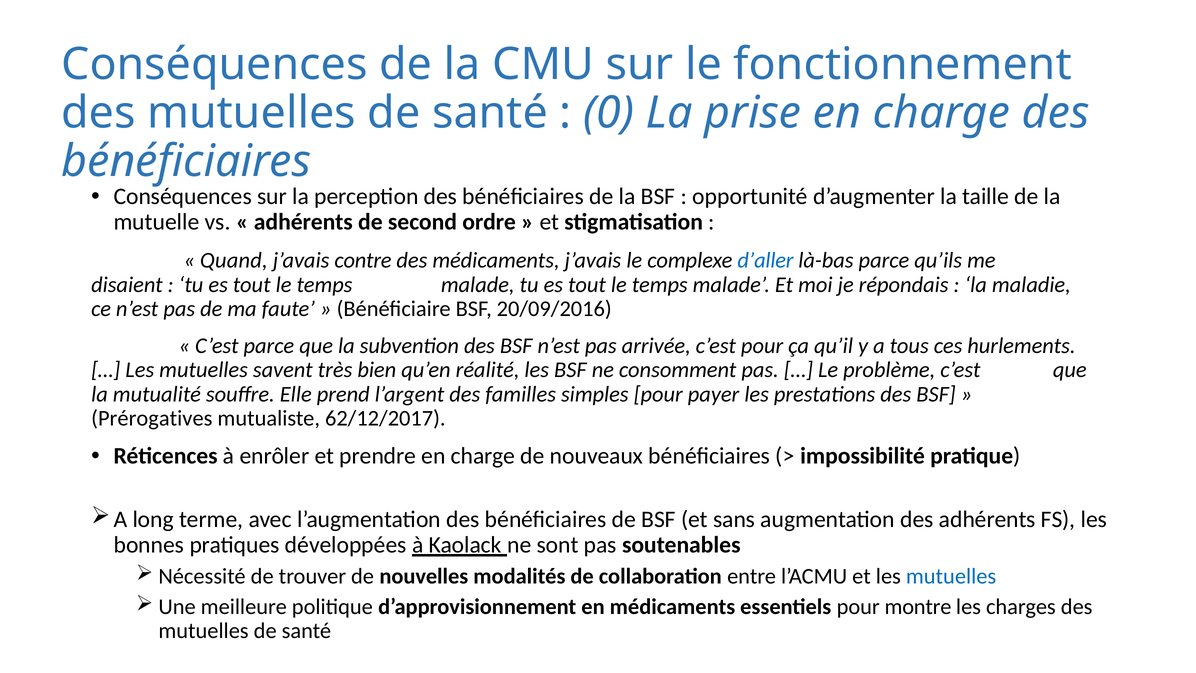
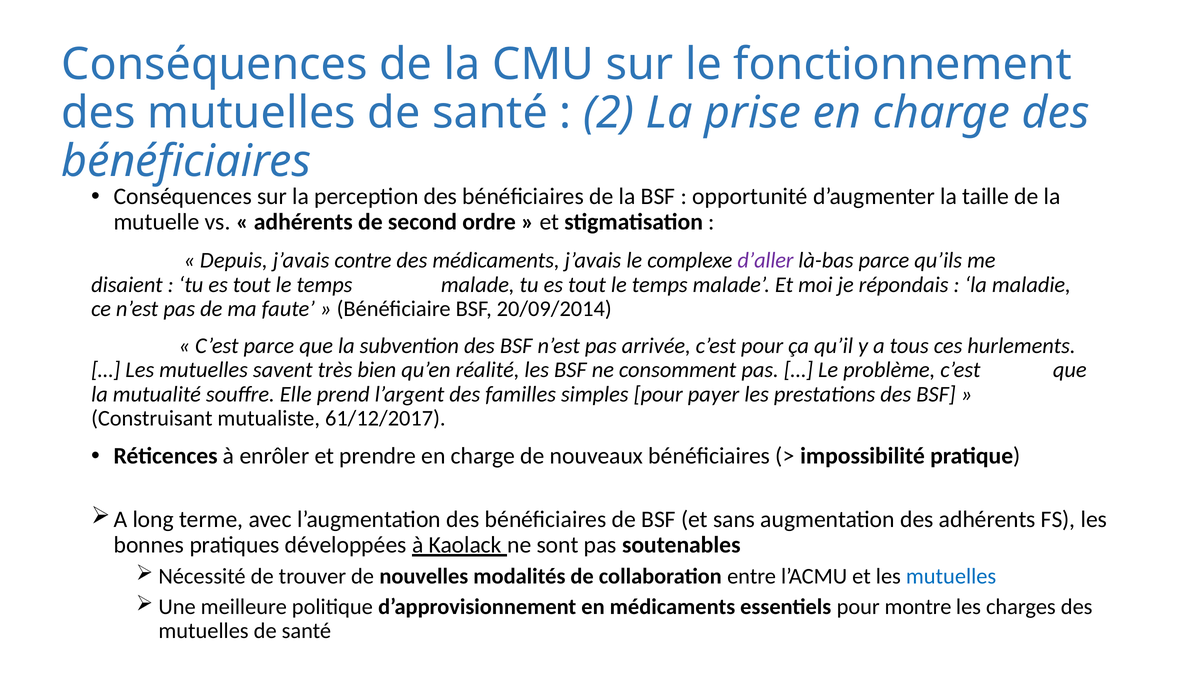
0: 0 -> 2 (609, 113)
Quand: Quand -> Depuis (234, 260)
d’aller colour: blue -> purple (765, 260)
20/09/2016: 20/09/2016 -> 20/09/2014 (554, 309)
Prérogatives: Prérogatives -> Construisant (152, 418)
62/12/2017: 62/12/2017 -> 61/12/2017 (385, 418)
